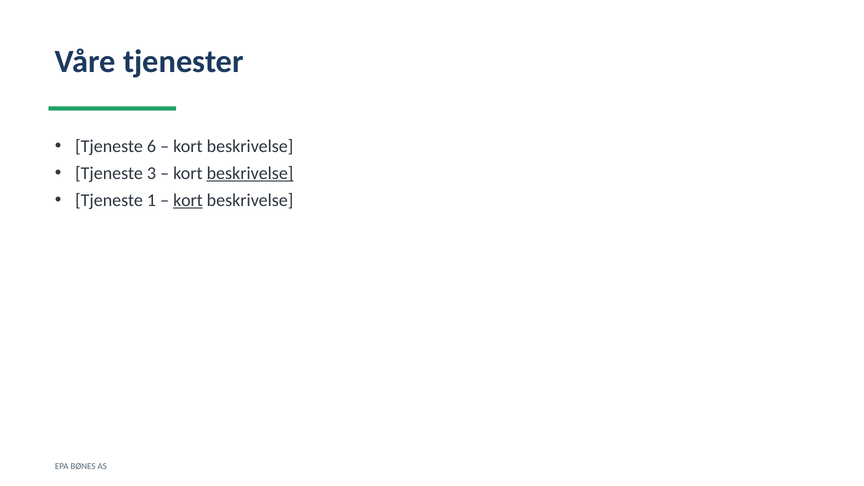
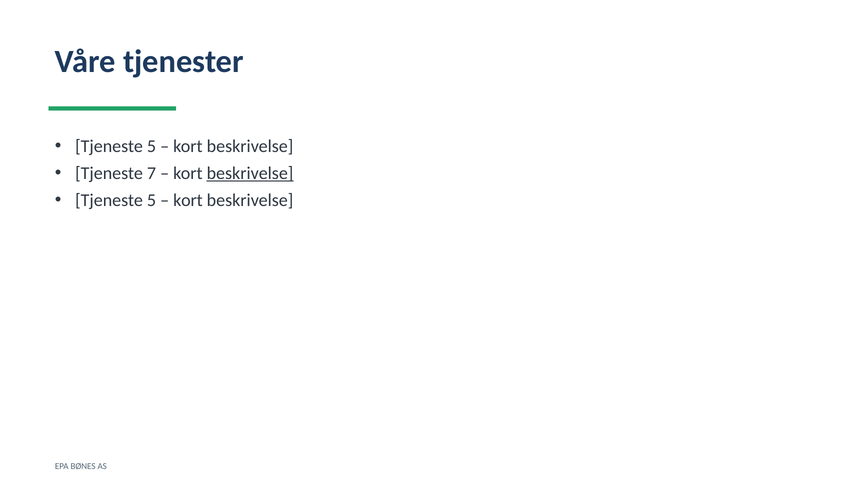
6: 6 -> 5 (151, 146)
3: 3 -> 7 (151, 173)
1: 1 -> 5 (151, 200)
kort underline: present -> none (188, 200)
